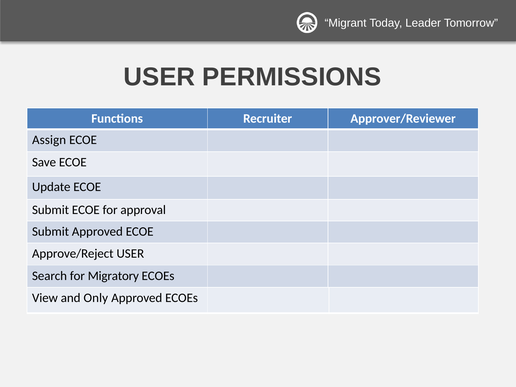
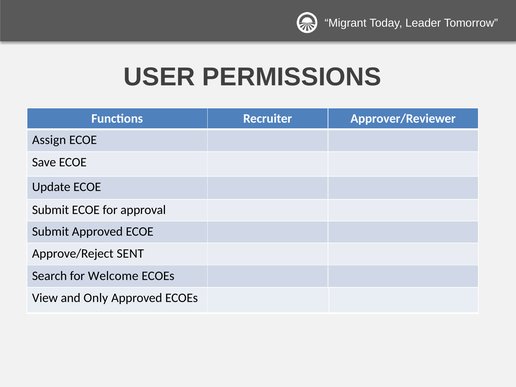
Approve/Reject USER: USER -> SENT (130, 254)
Migratory: Migratory -> Welcome (113, 276)
